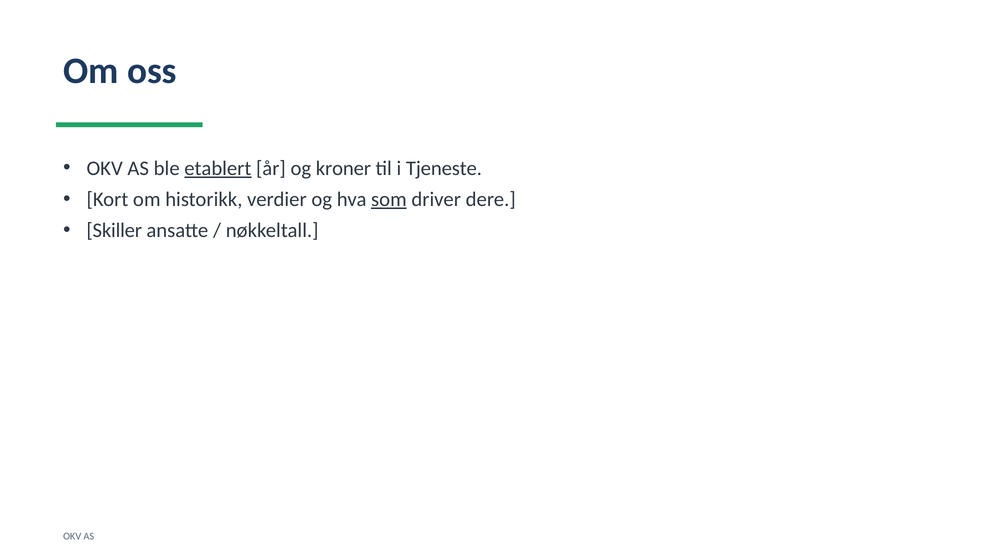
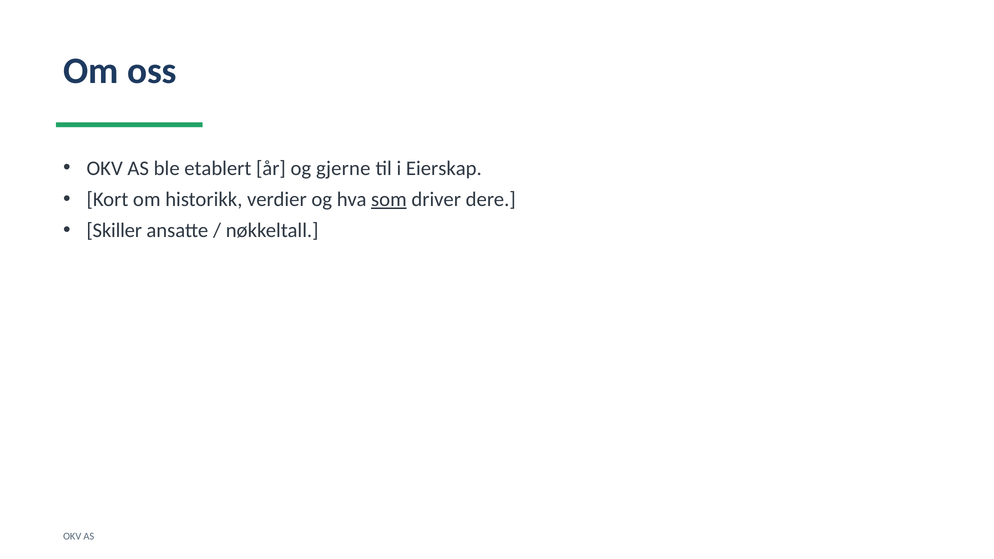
etablert underline: present -> none (218, 168)
kroner: kroner -> gjerne (343, 168)
Tjeneste: Tjeneste -> Eierskap (444, 168)
